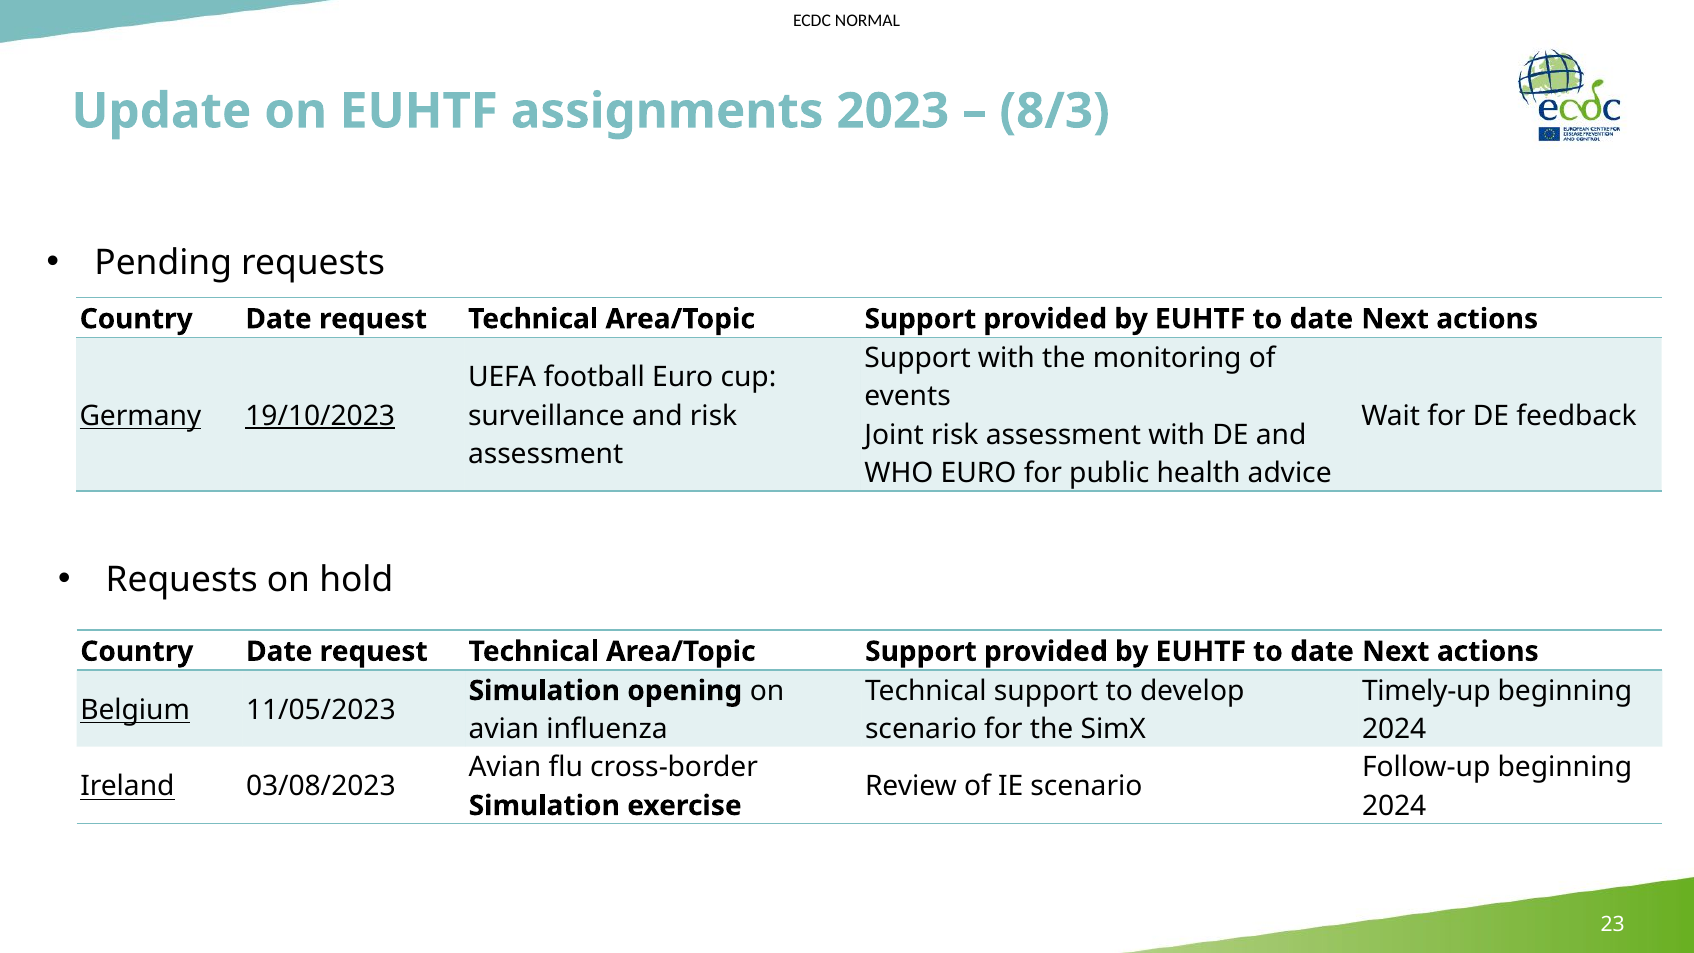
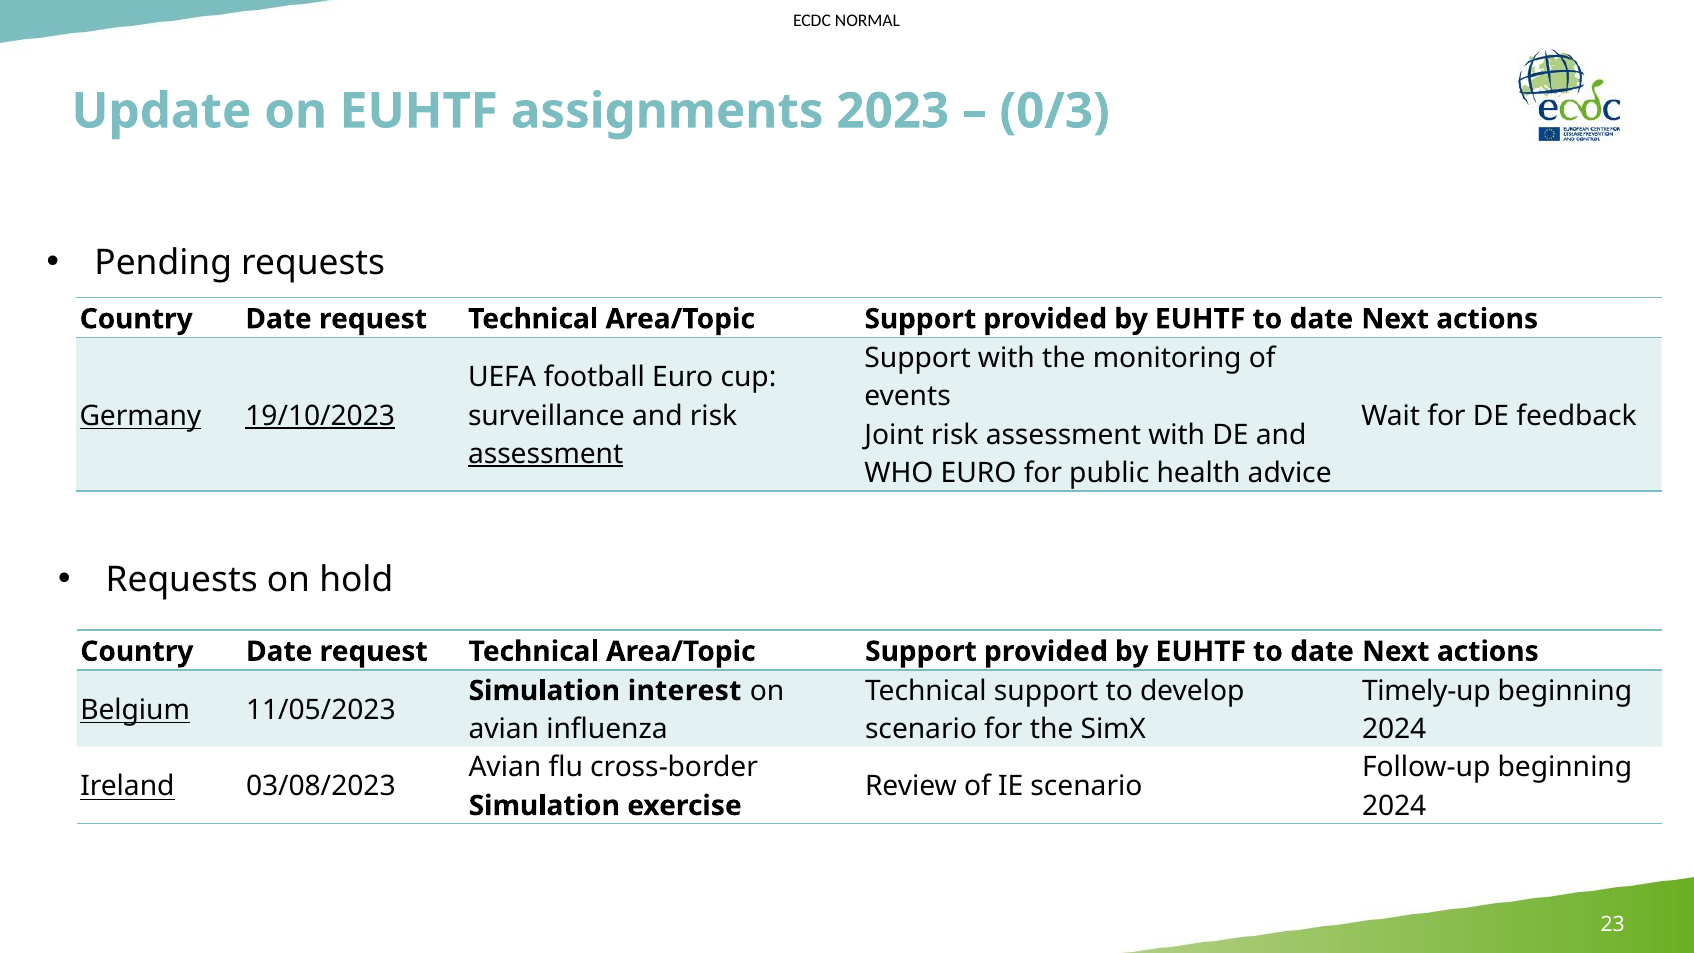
8/3: 8/3 -> 0/3 (1055, 111)
assessment underline: none -> present (546, 454)
opening: opening -> interest (685, 691)
